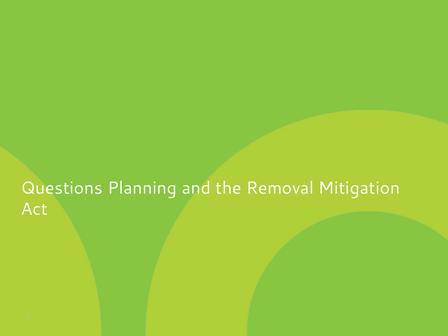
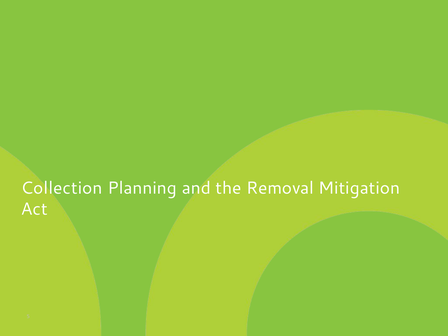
Questions: Questions -> Collection (62, 188)
